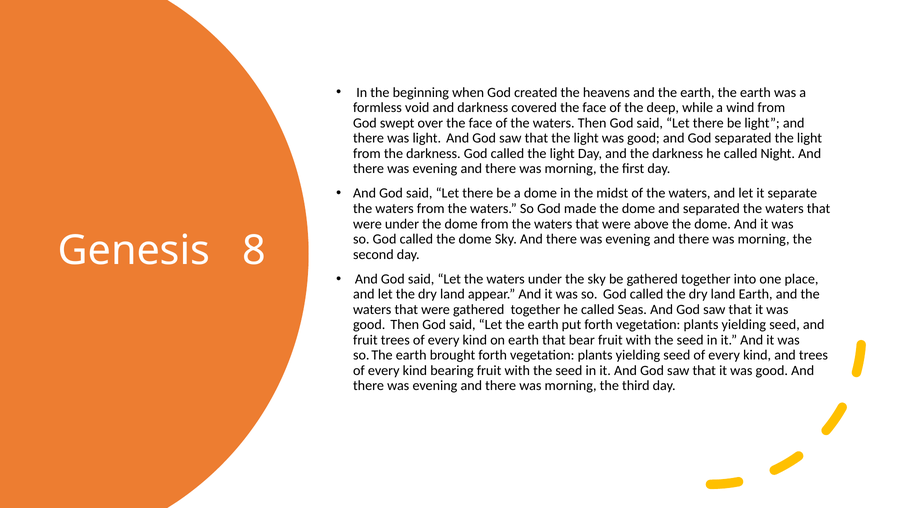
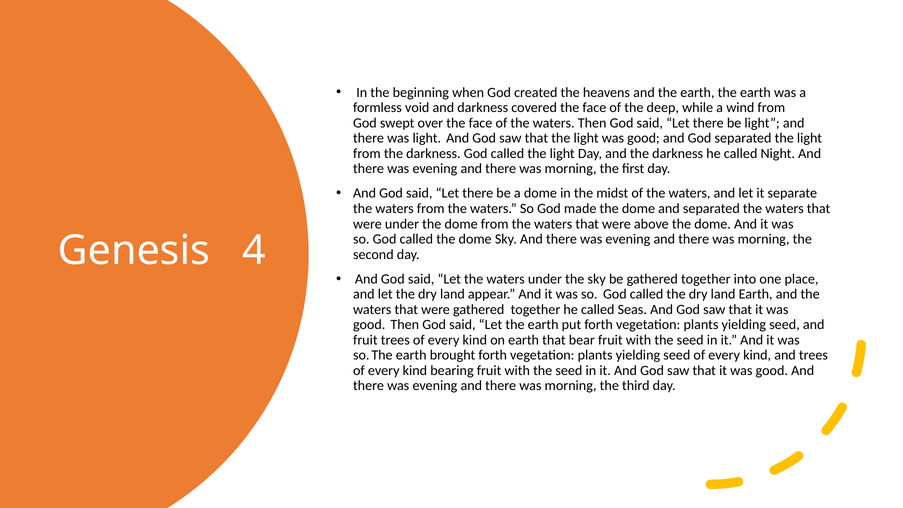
8: 8 -> 4 (254, 250)
